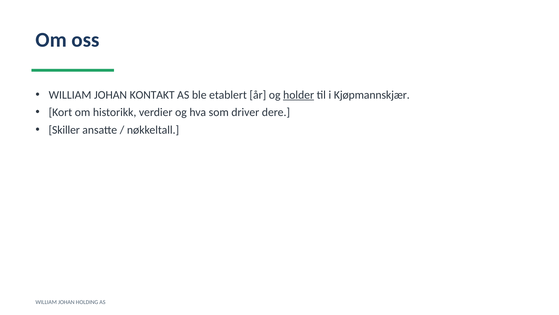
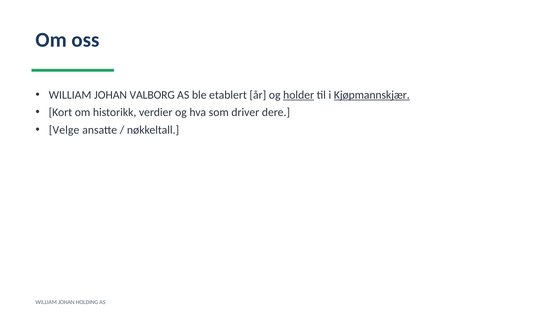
KONTAKT: KONTAKT -> VALBORG (152, 95)
Kjøpmannskjær underline: none -> present (372, 95)
Skiller: Skiller -> Velge (64, 130)
